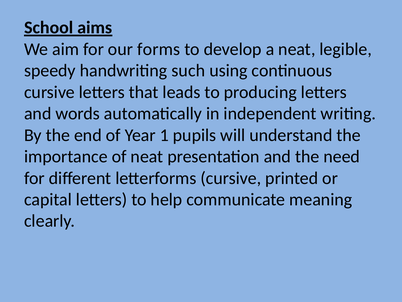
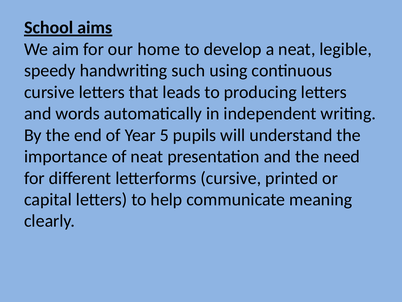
forms: forms -> home (159, 49)
1: 1 -> 5 (164, 135)
